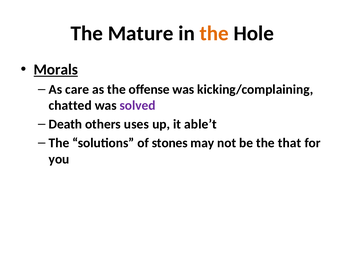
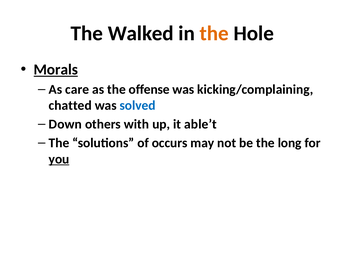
Mature: Mature -> Walked (141, 33)
solved colour: purple -> blue (138, 105)
Death: Death -> Down (65, 124)
uses: uses -> with (136, 124)
stones: stones -> occurs (170, 143)
that: that -> long (290, 143)
you underline: none -> present (59, 159)
